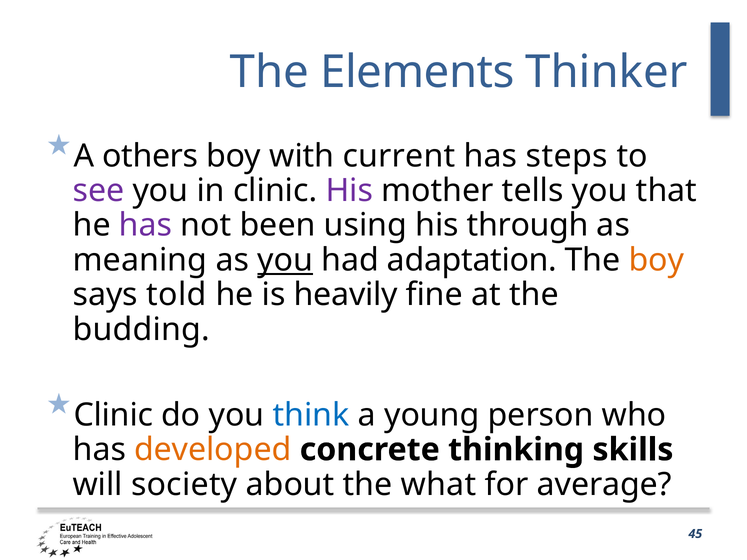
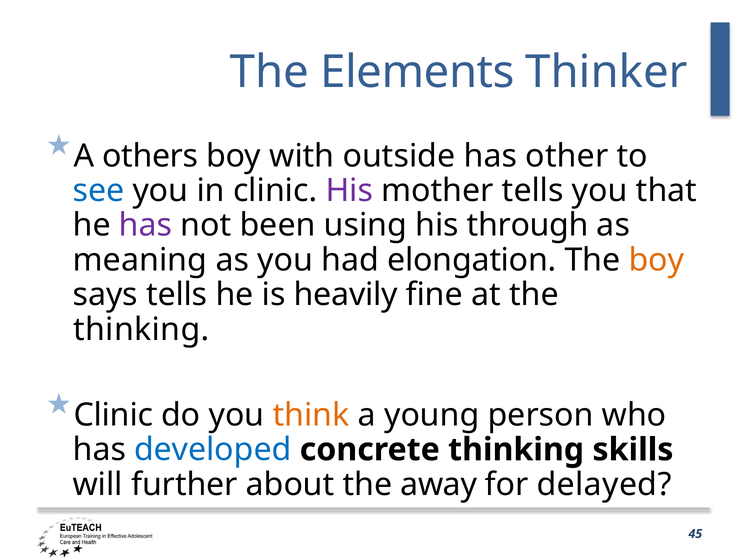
current: current -> outside (399, 156)
steps: steps -> other (567, 156)
see colour: purple -> blue (99, 191)
you underline: present -> none (285, 260)
adaptation: adaptation -> elongation (472, 260)
says told: told -> tells (177, 295)
budding: budding -> thinking (141, 330)
think colour: blue -> orange (311, 415)
developed colour: orange -> blue (213, 450)
society: society -> further (184, 485)
what: what -> away (439, 485)
average: average -> delayed (604, 485)
